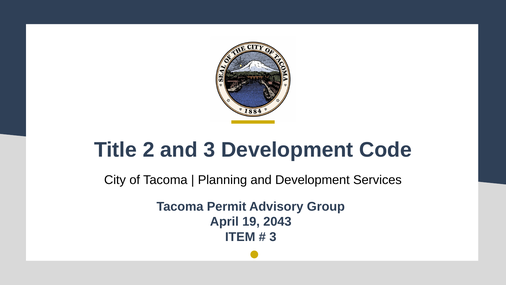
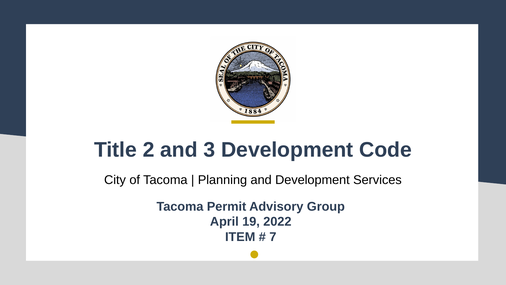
2043: 2043 -> 2022 (277, 222)
3: 3 -> 7 (273, 237)
